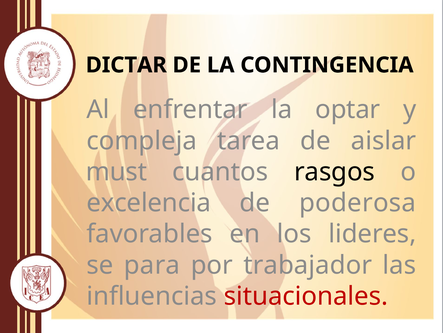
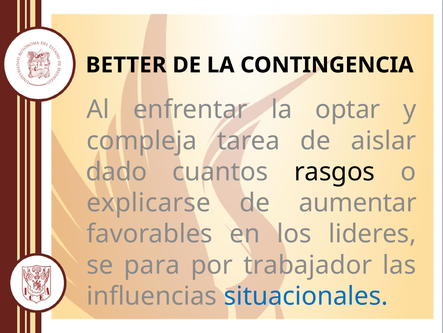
DICTAR: DICTAR -> BETTER (126, 65)
must: must -> dado (117, 172)
excelencia: excelencia -> explicarse (149, 203)
poderosa: poderosa -> aumentar (358, 203)
situacionales colour: red -> blue (306, 296)
